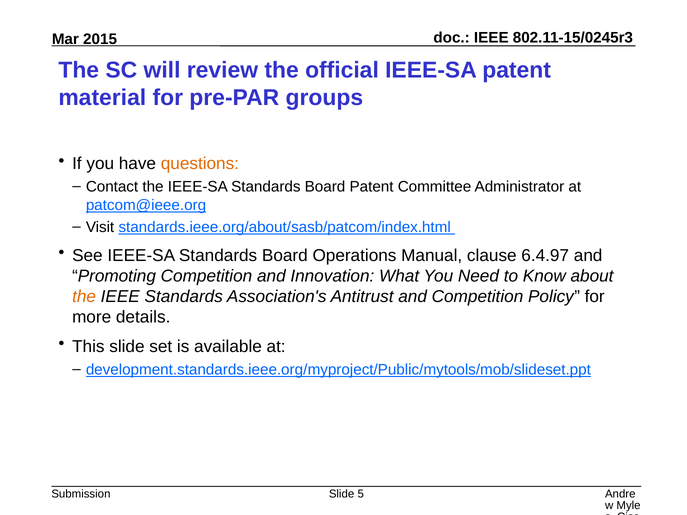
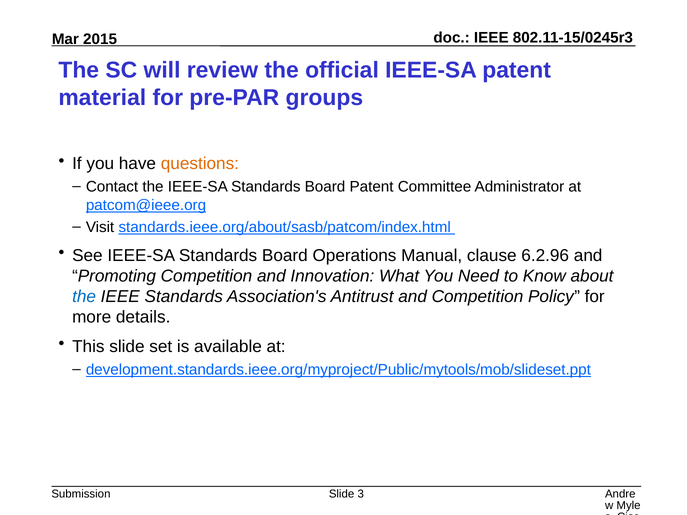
6.4.97: 6.4.97 -> 6.2.96 (545, 256)
the colour: orange -> blue (84, 297)
5: 5 -> 3 (361, 494)
